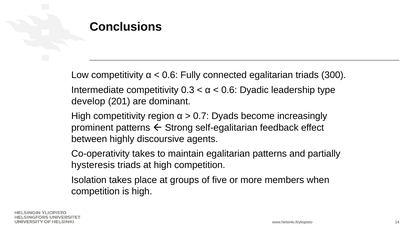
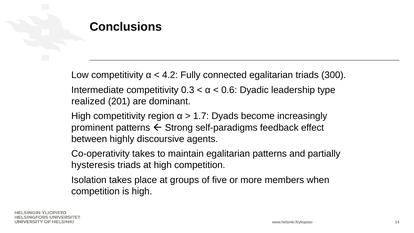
0.6: 0.6 -> 4.2 (170, 75)
develop: develop -> realized (88, 101)
0.7: 0.7 -> 1.7 (201, 116)
self-egalitarian: self-egalitarian -> self-paradigms (226, 127)
